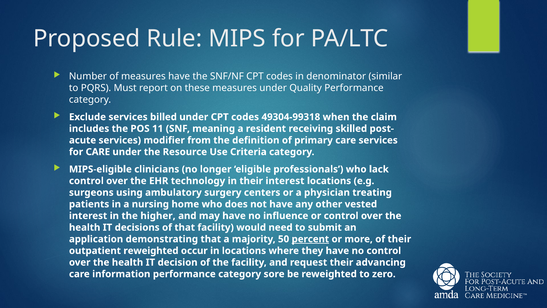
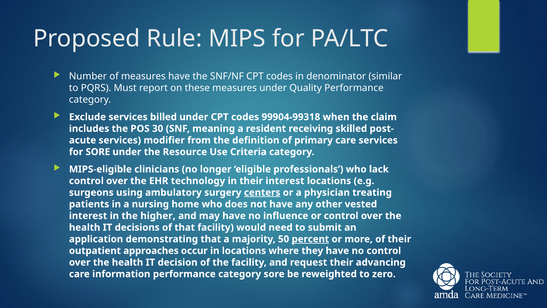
49304-99318: 49304-99318 -> 99904-99318 (291, 117)
11: 11 -> 30 (158, 129)
for CARE: CARE -> SORE (98, 152)
centers underline: none -> present (262, 192)
outpatient reweighted: reweighted -> approaches (151, 250)
